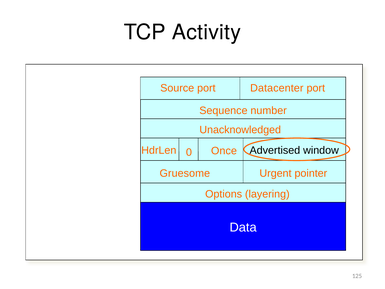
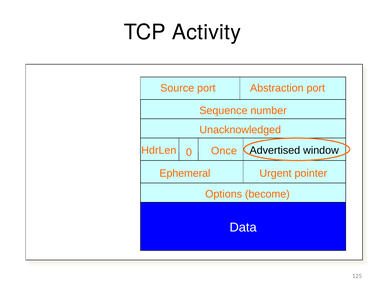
Datacenter: Datacenter -> Abstraction (277, 88)
Gruesome: Gruesome -> Ephemeral (185, 173)
layering: layering -> become (267, 194)
